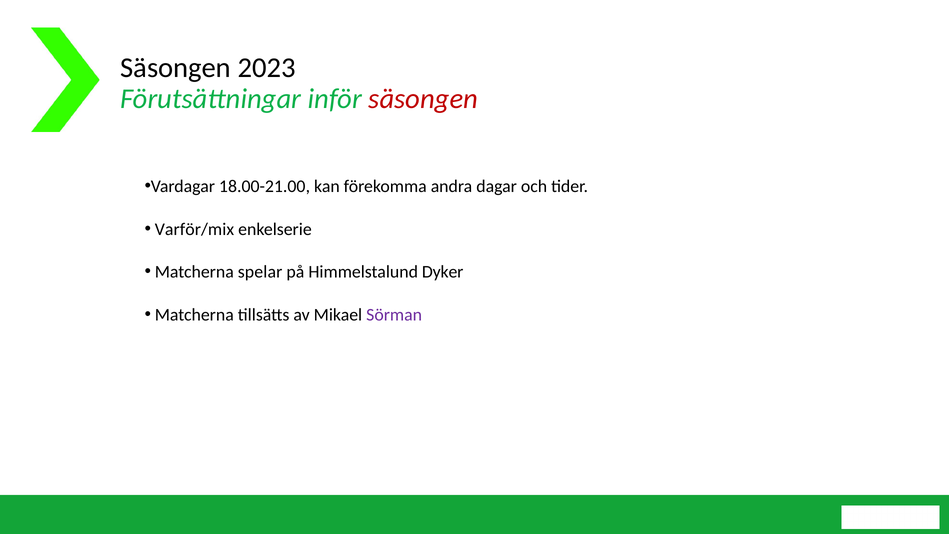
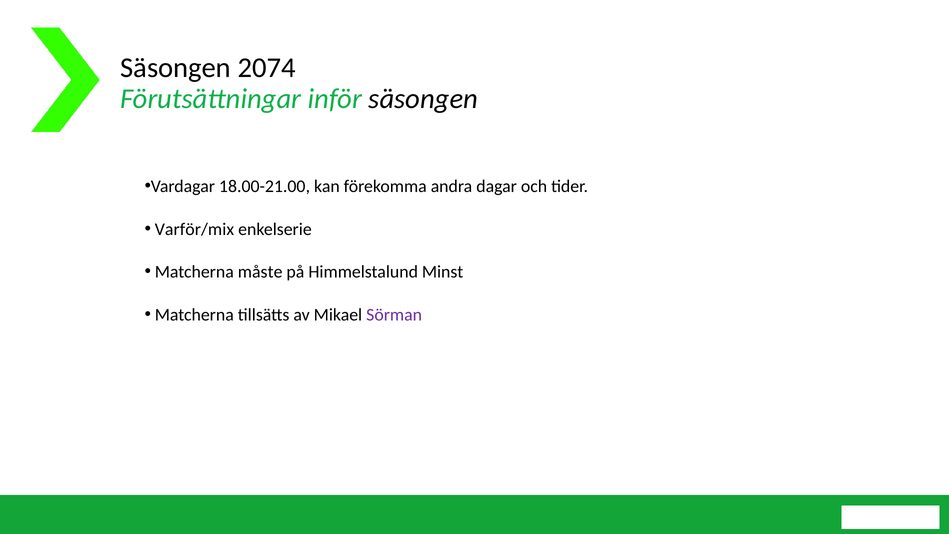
2023: 2023 -> 2074 (267, 68)
säsongen colour: red -> black (423, 99)
spelar: spelar -> måste (260, 272)
Dyker: Dyker -> Minst (443, 272)
